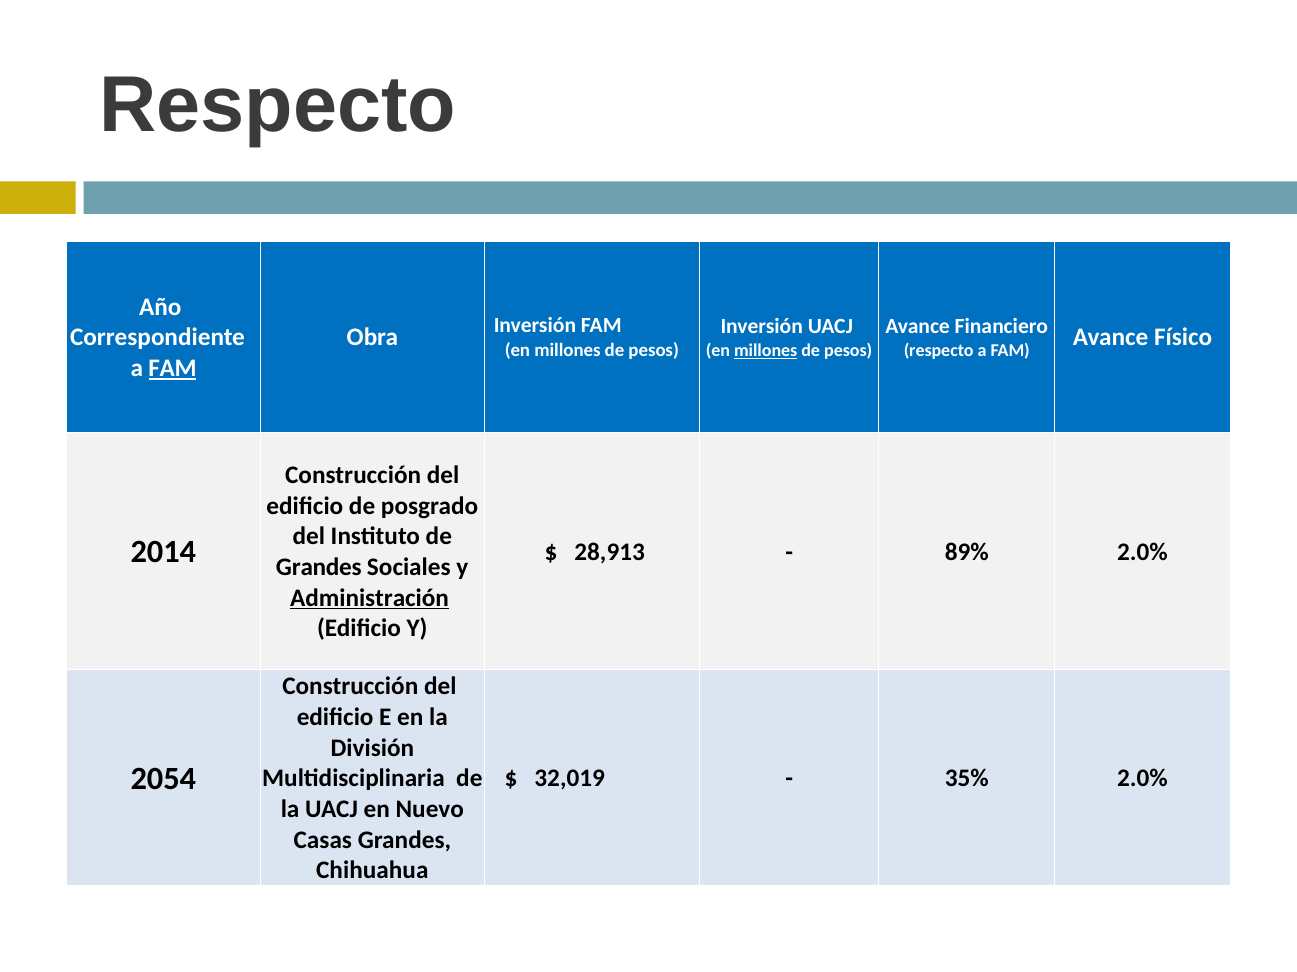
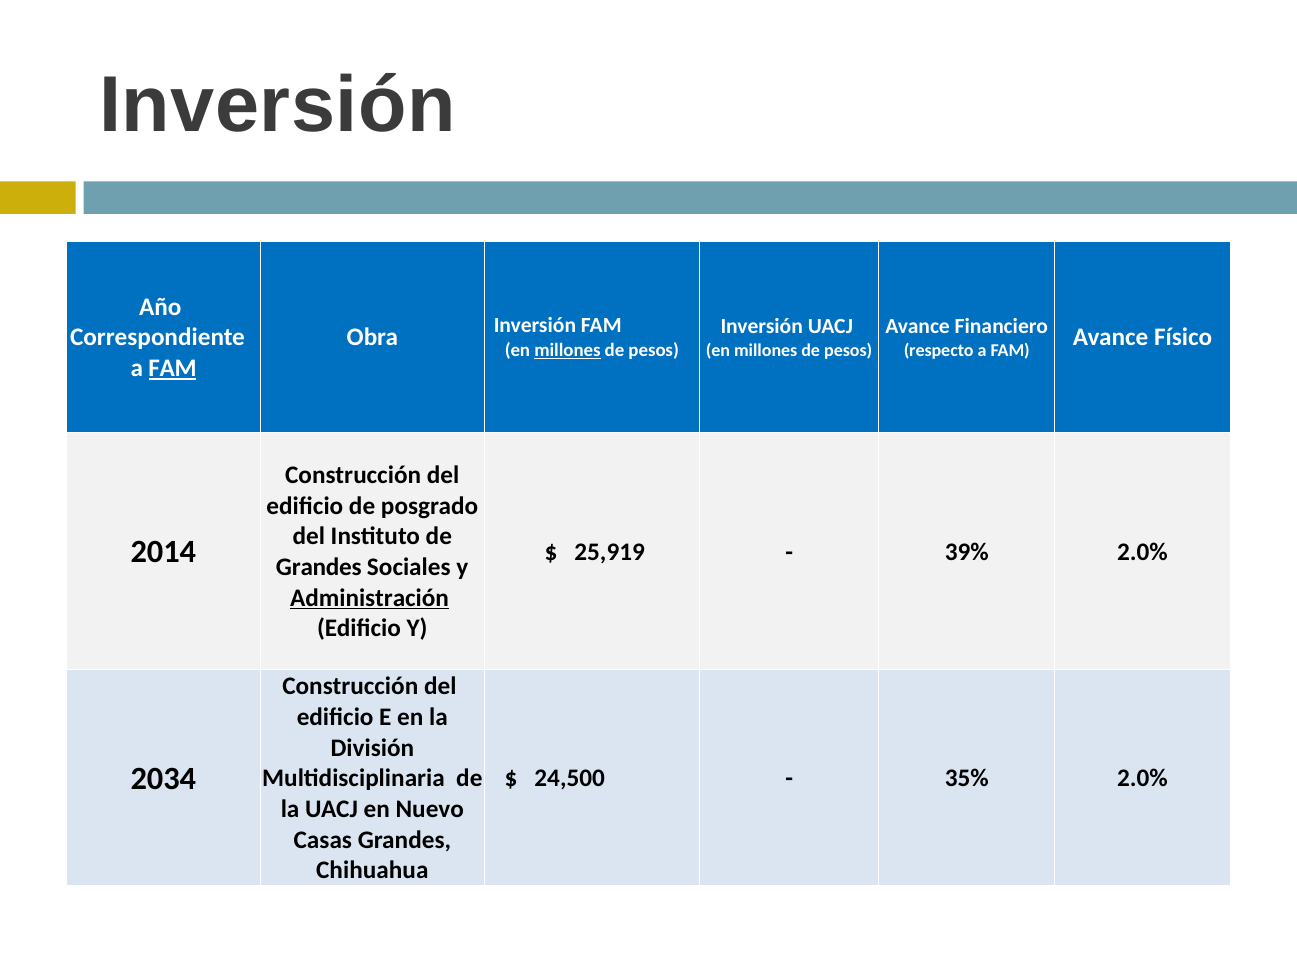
Respecto: Respecto -> Inversión (277, 106)
millones underline: none -> present (567, 351)
millones underline: present -> none (766, 351)
28,913: 28,913 -> 25,919 (610, 552)
89%: 89% -> 39% (967, 552)
2054: 2054 -> 2034 (163, 779)
32,019: 32,019 -> 24,500 (570, 779)
